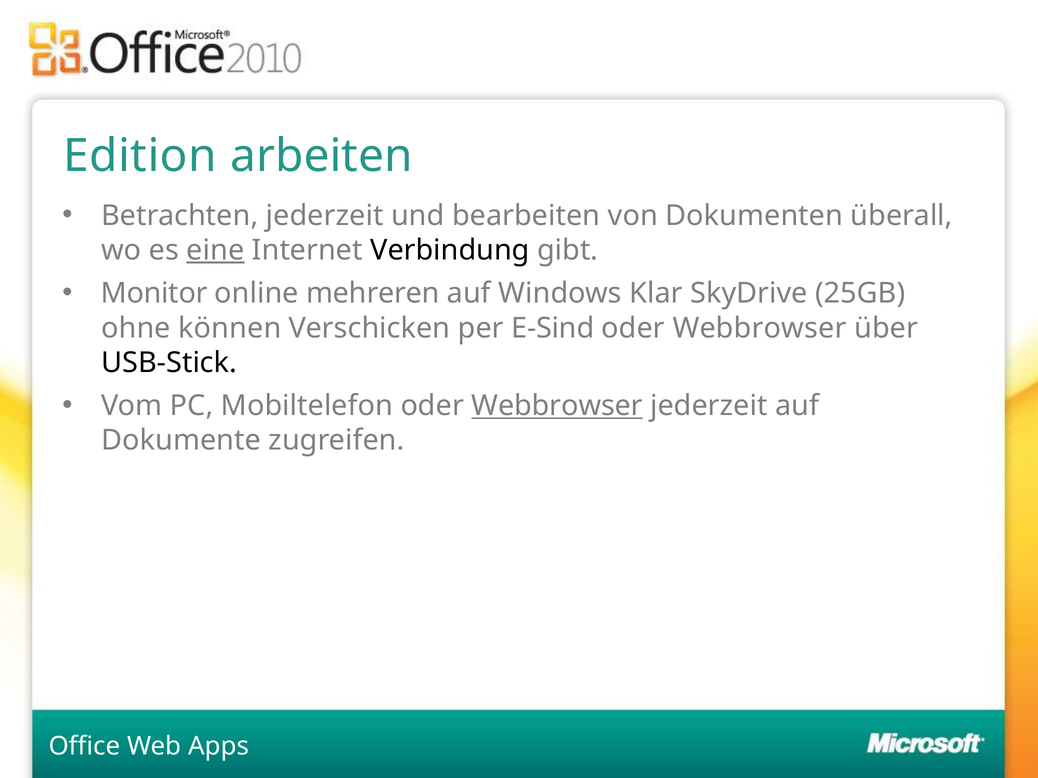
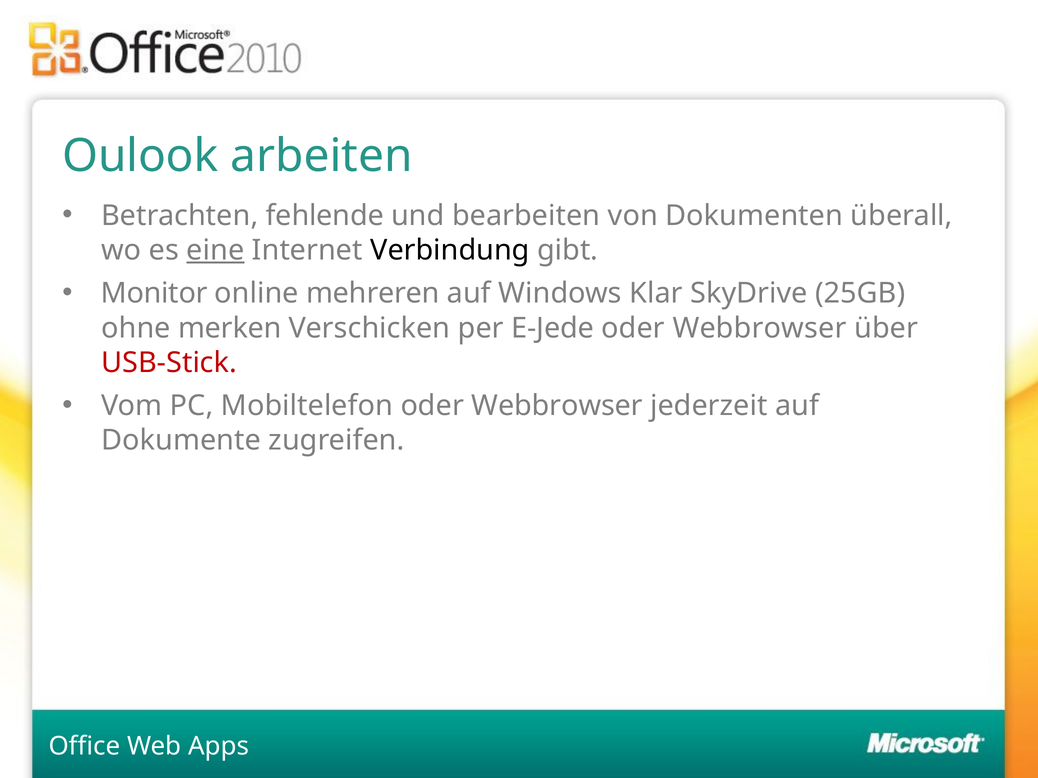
Edition: Edition -> Oulook (140, 156)
Betrachten jederzeit: jederzeit -> fehlende (325, 216)
können: können -> merken (230, 328)
E-Sind: E-Sind -> E-Jede (553, 328)
USB-Stick colour: black -> red (169, 363)
Webbrowser underline: present -> none (557, 406)
